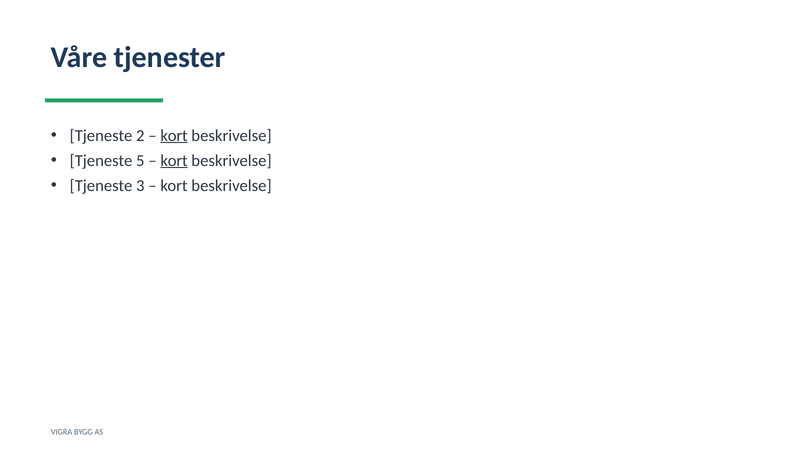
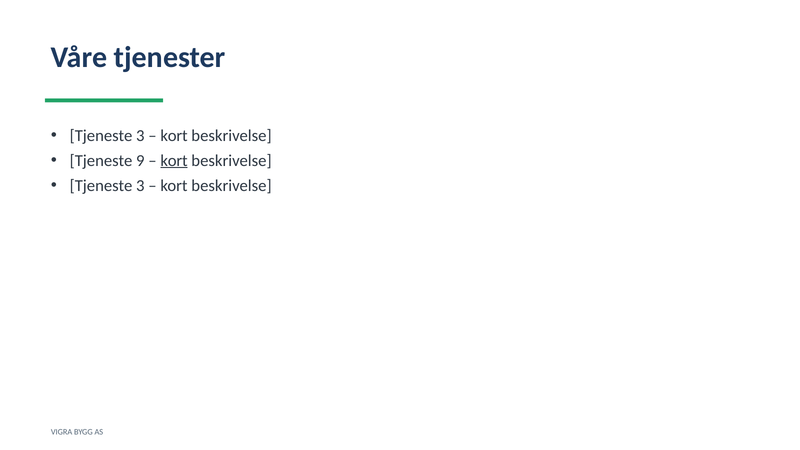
2: 2 -> 3 (140, 135)
kort underline: present -> none (174, 135)
5: 5 -> 9 (140, 161)
